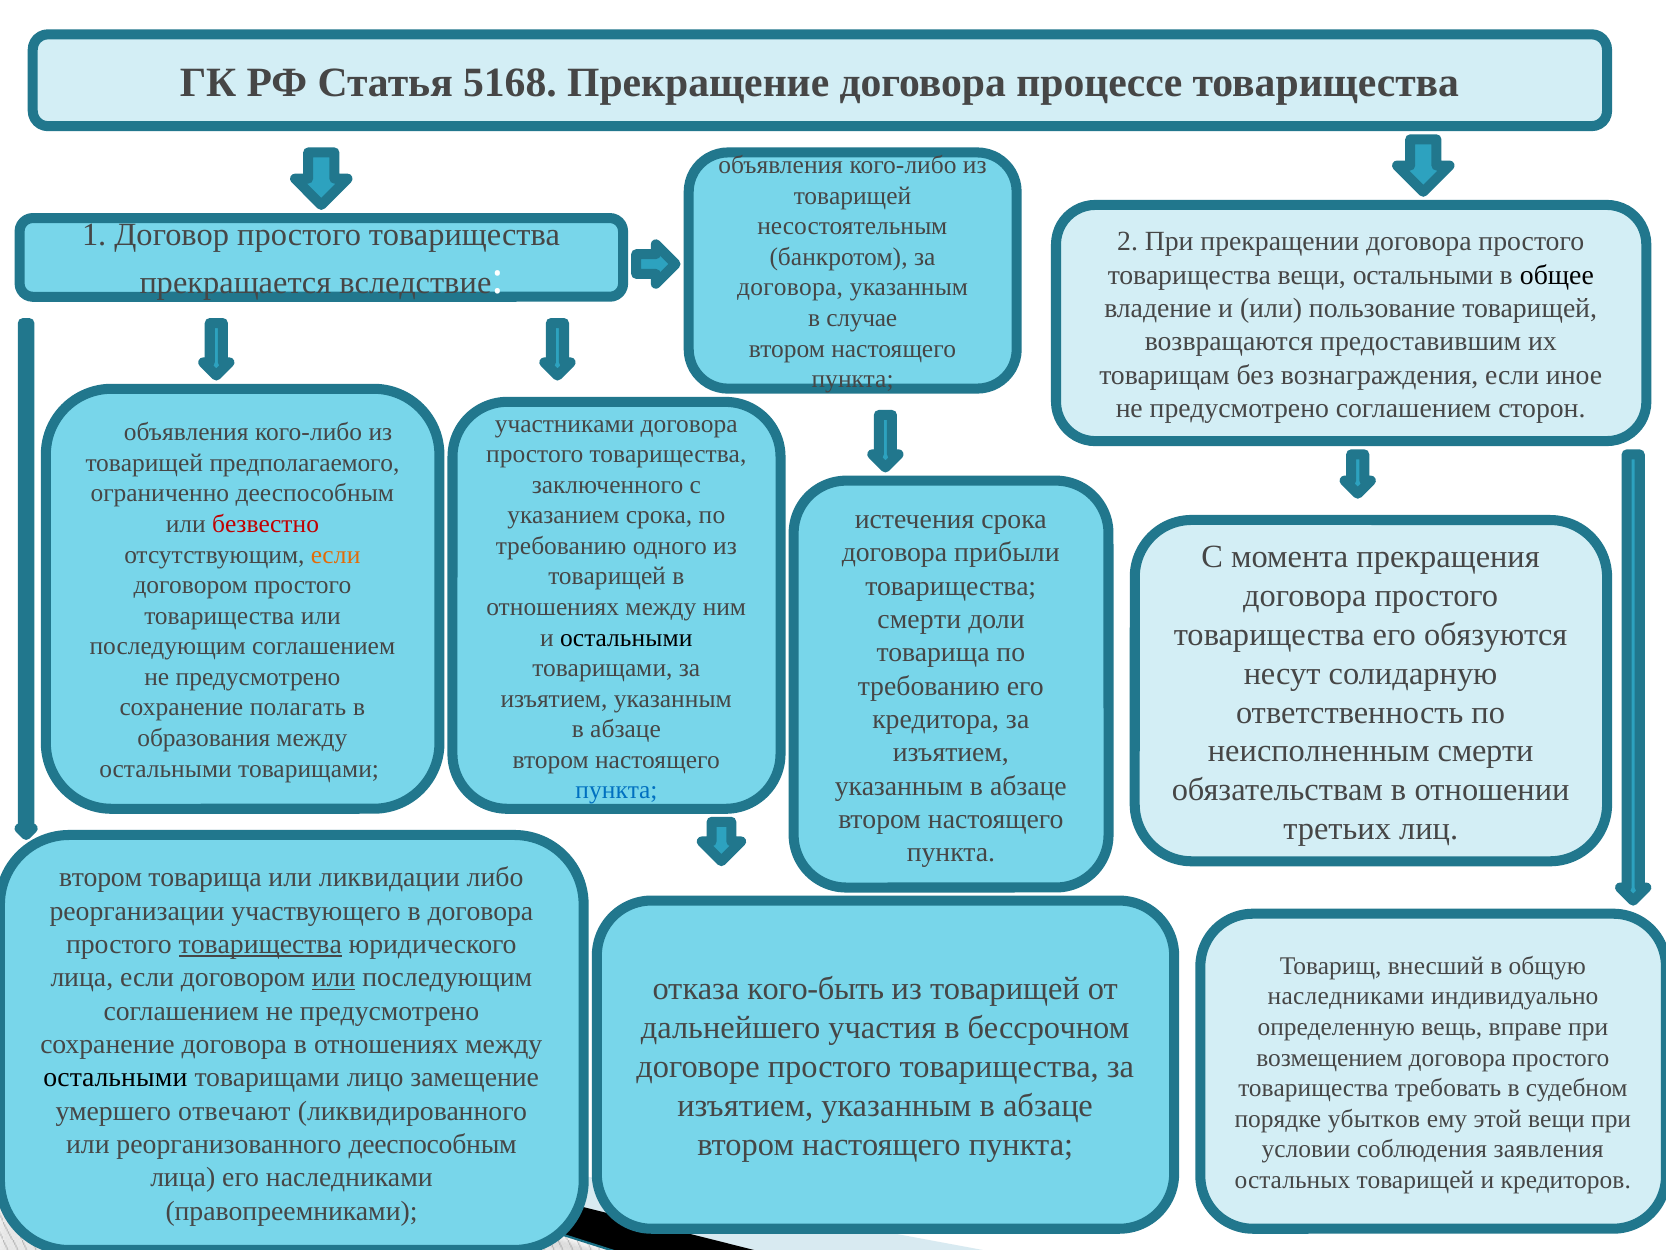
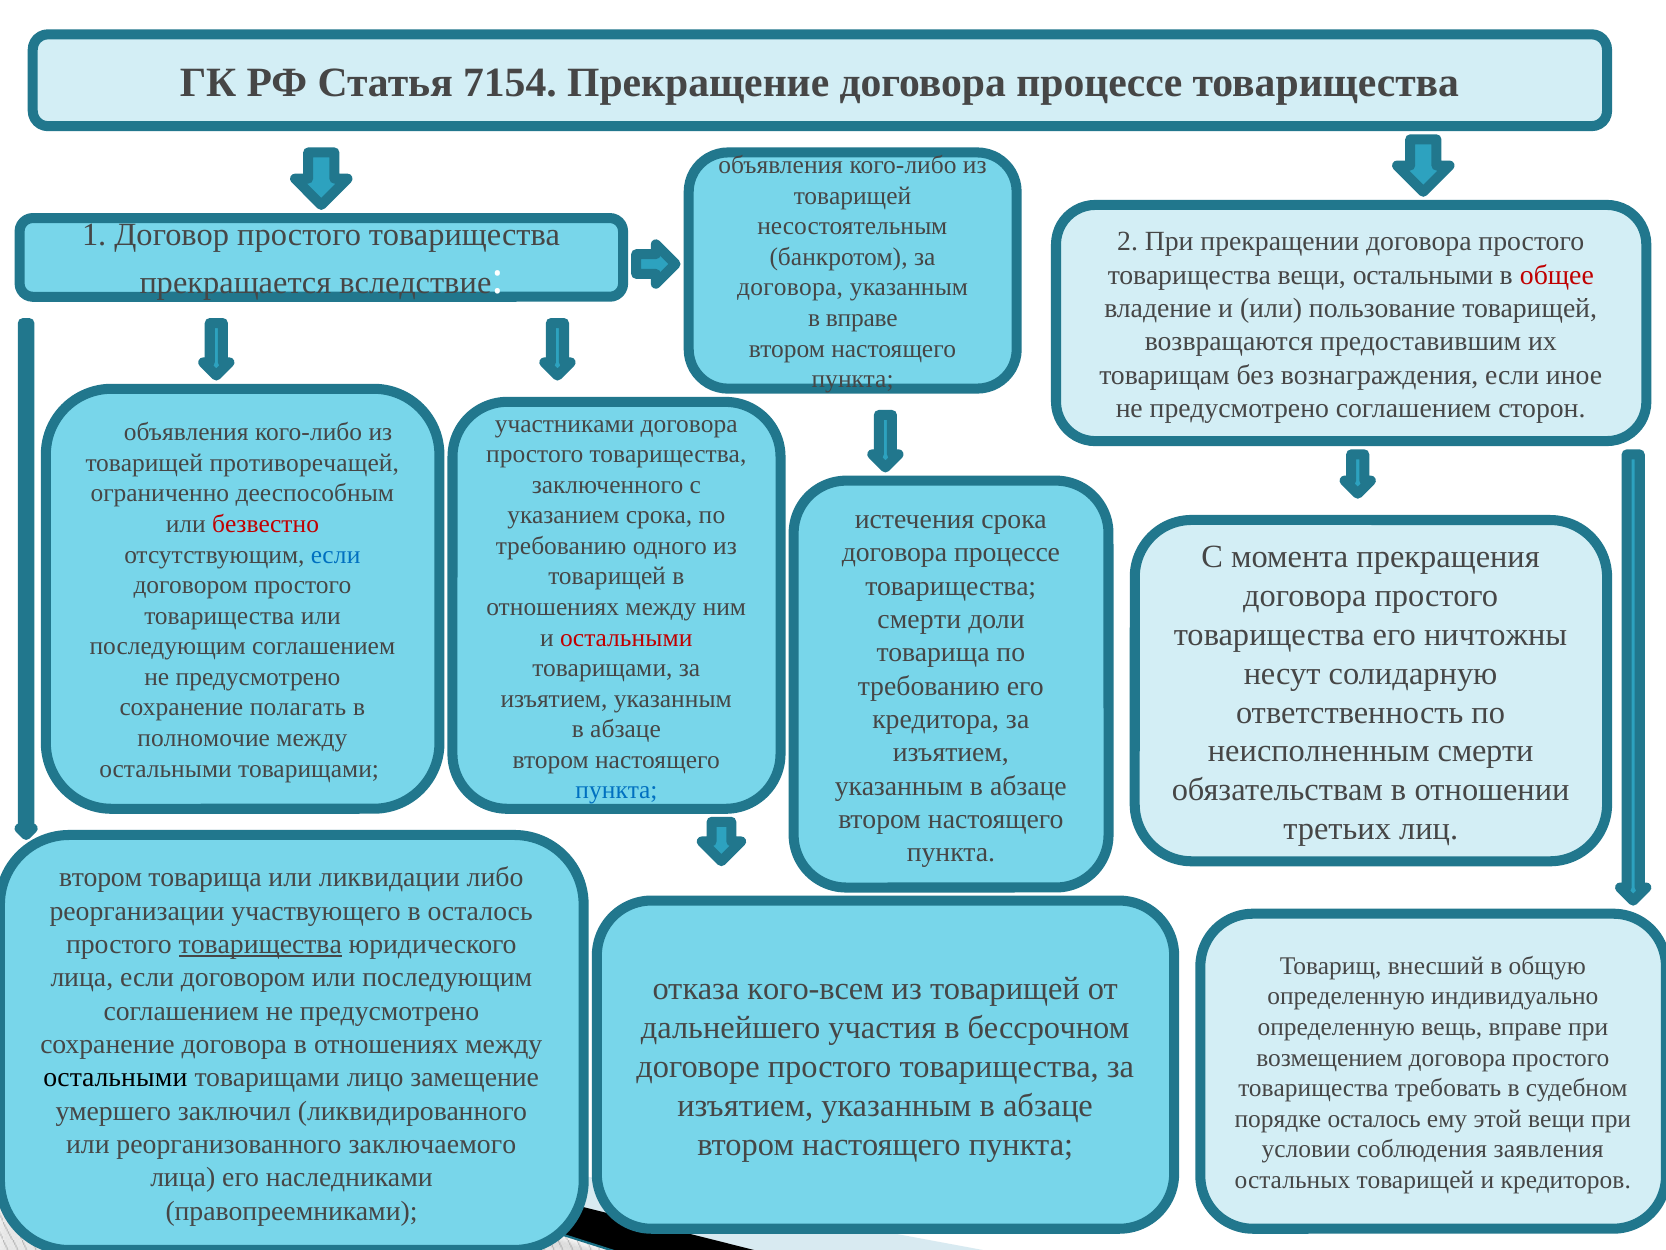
5168: 5168 -> 7154 (510, 83)
общее colour: black -> red (1557, 275)
в случае: случае -> вправе (862, 318)
предполагаемого: предполагаемого -> противоречащей (304, 463)
прибыли: прибыли -> процессе (1007, 552)
если colour: orange -> blue (336, 554)
обязуются: обязуются -> ничтожны (1496, 634)
остальными colour: black -> red (626, 637)
образования: образования -> полномочие (204, 738)
в договора: договора -> осталось (480, 911)
или underline: present -> none (334, 977)
кого-быть: кого-быть -> кого-всем (816, 989)
наследниками: наследниками -> определенную (1346, 996)
отвечают: отвечают -> заключил (235, 1111)
порядке убытков: убытков -> осталось (1374, 1118)
реорганизованного дееспособным: дееспособным -> заключаемого (432, 1144)
